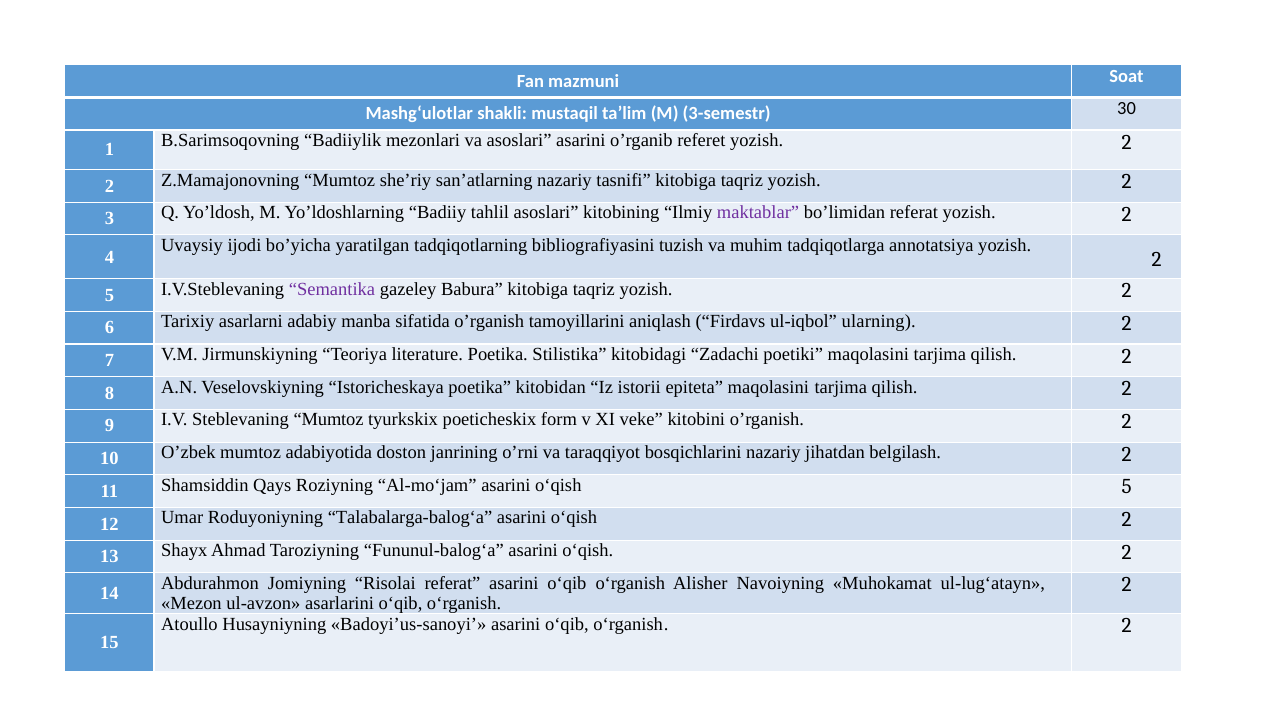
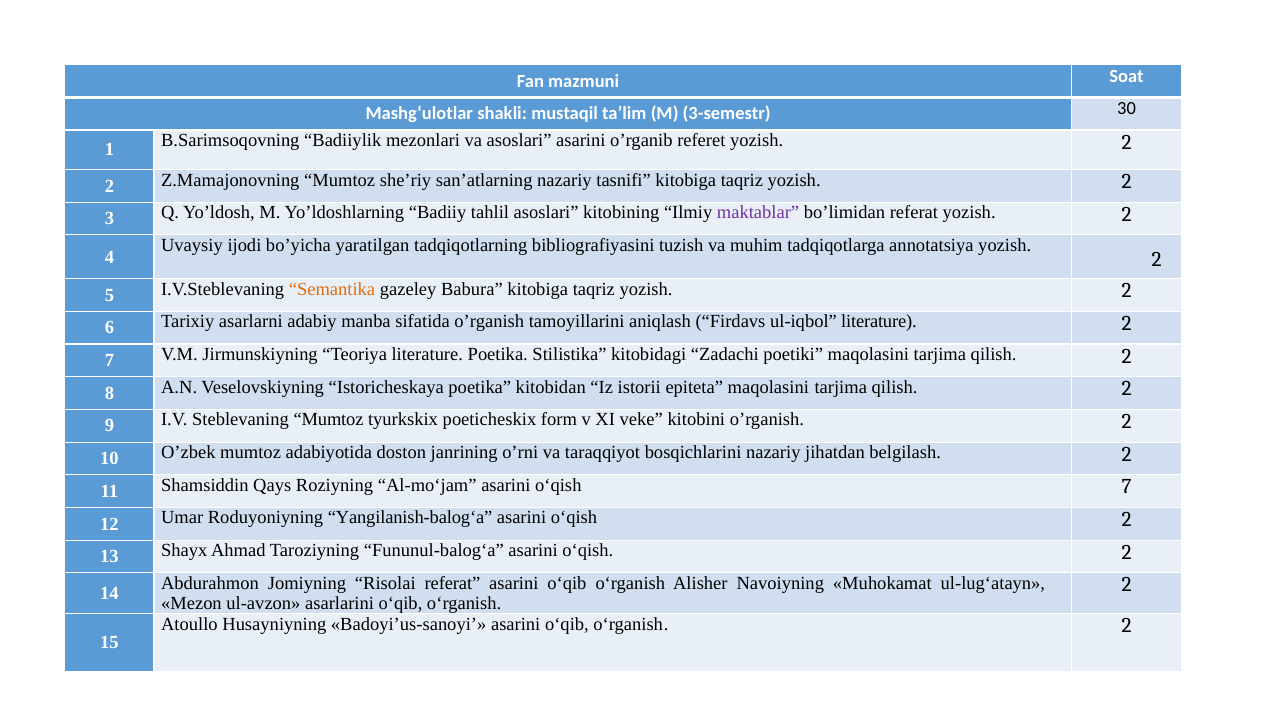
Semantika colour: purple -> orange (332, 289)
ul-iqbol ularning: ularning -> literature (879, 322)
o‘qish 5: 5 -> 7 (1127, 487)
Talabalarga-balog‘a: Talabalarga-balog‘a -> Yangilanish-balog‘a (410, 518)
